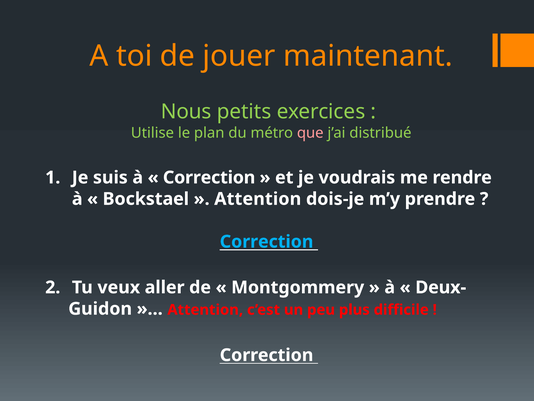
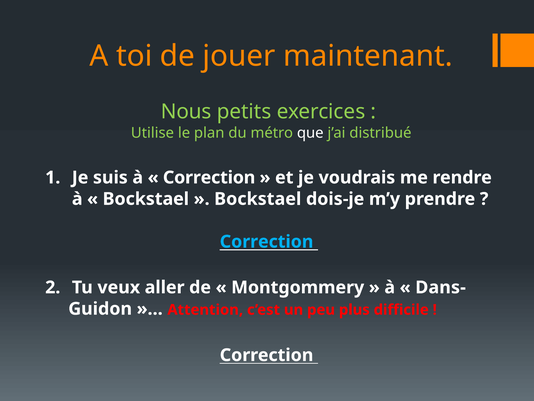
que colour: pink -> white (310, 133)
Attention: Attention -> Bockstael (258, 199)
Deux-: Deux- -> Dans- (441, 287)
